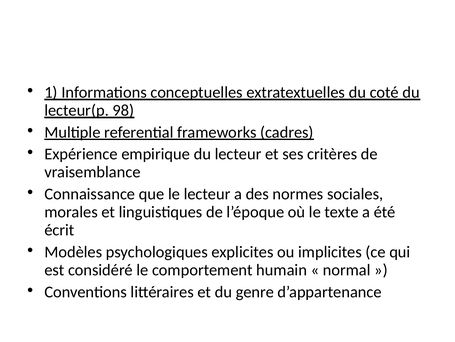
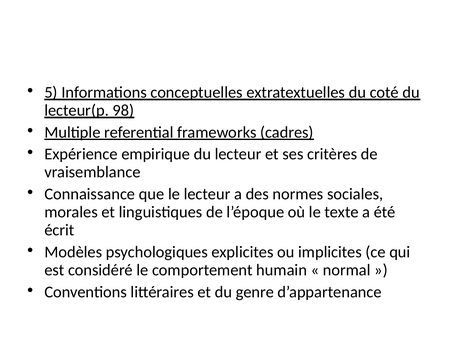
1: 1 -> 5 (51, 92)
